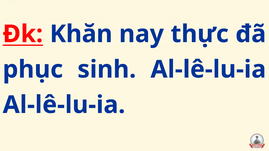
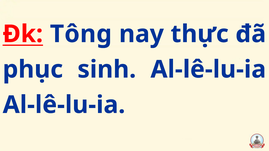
Khăn: Khăn -> Tông (81, 34)
